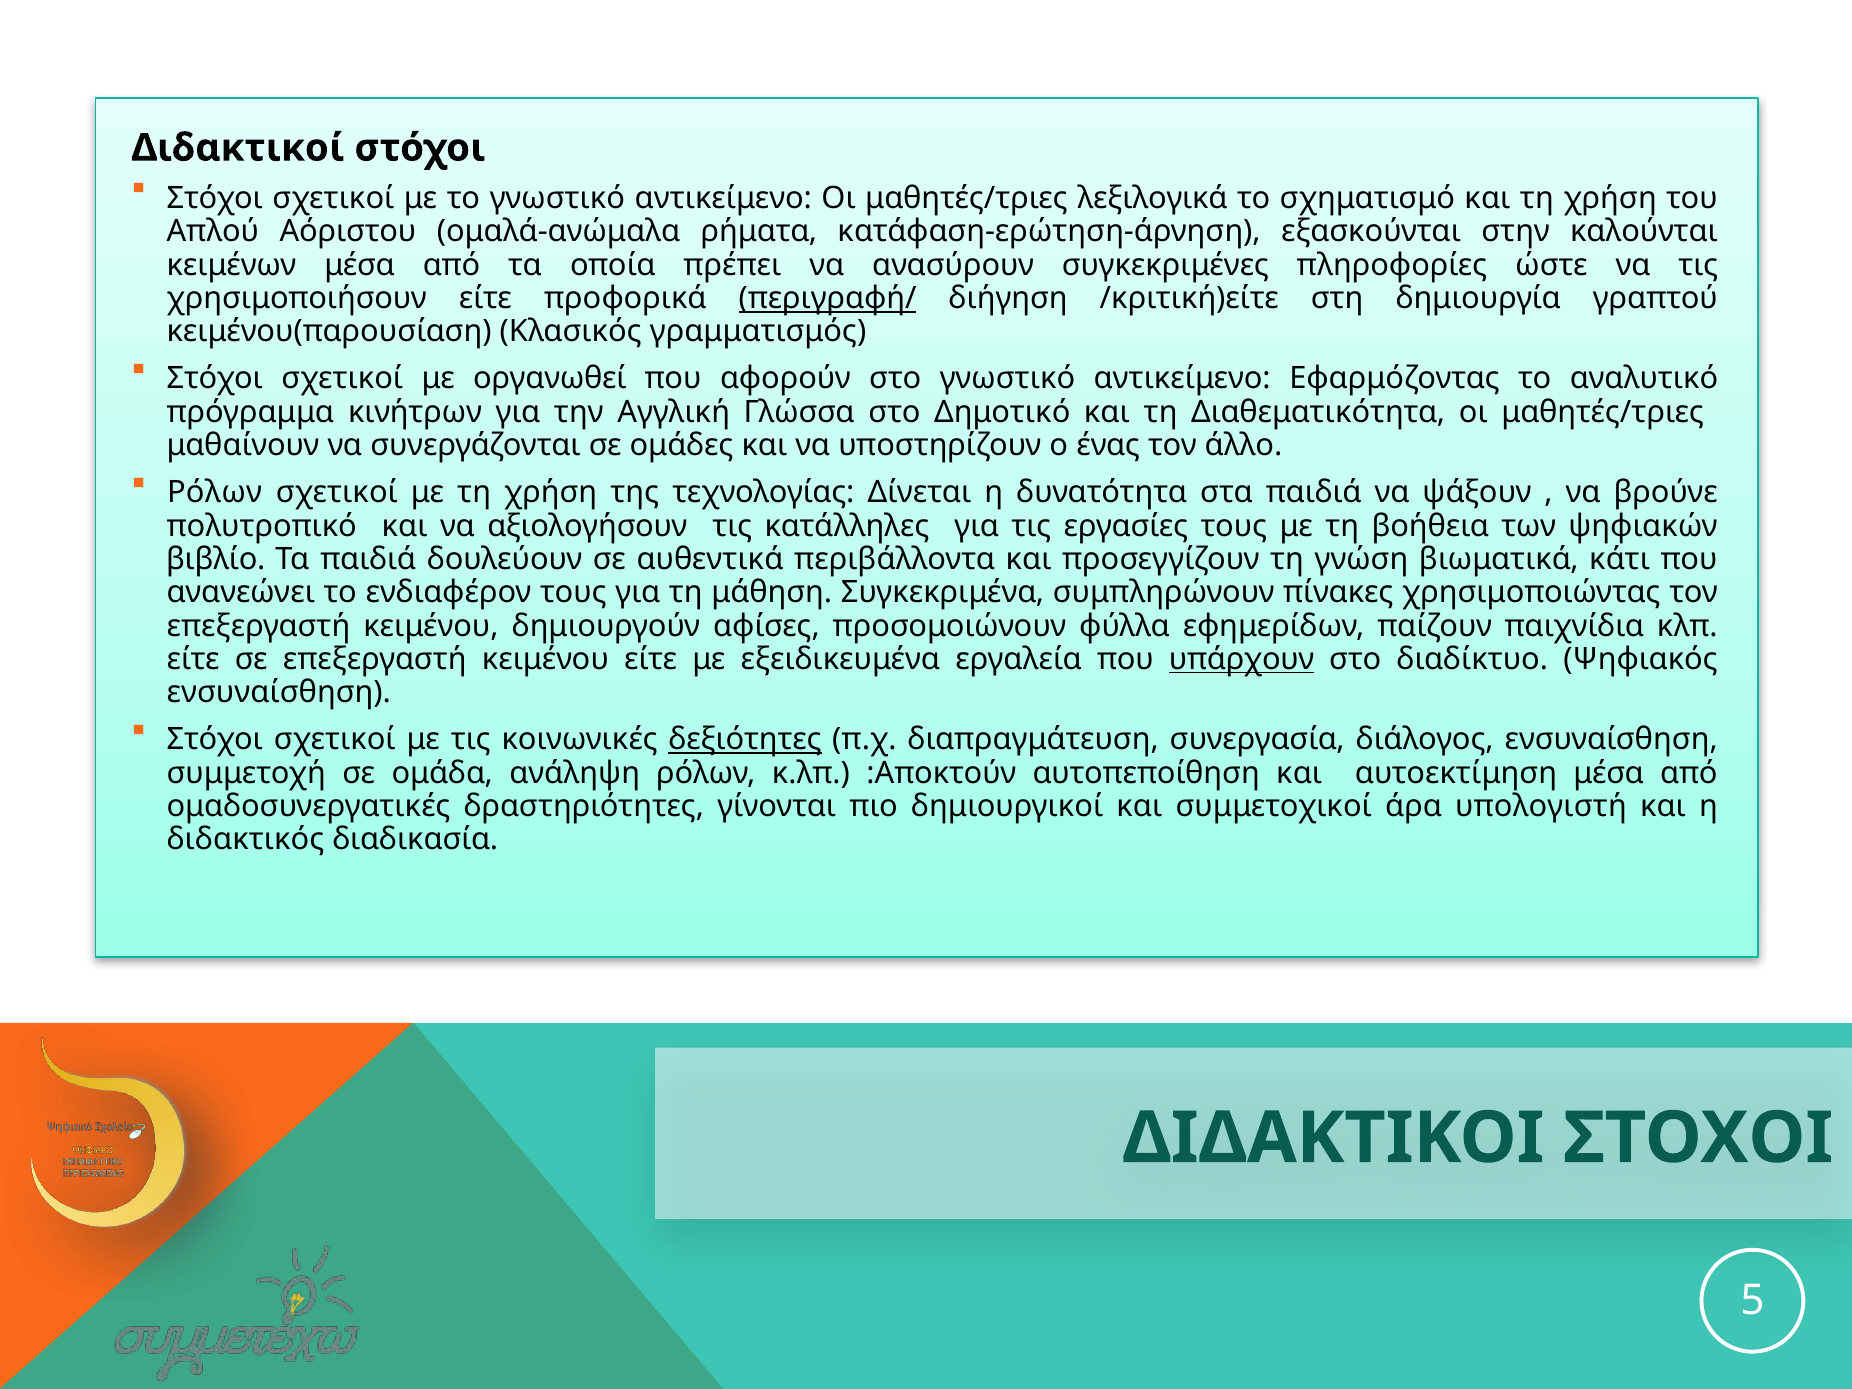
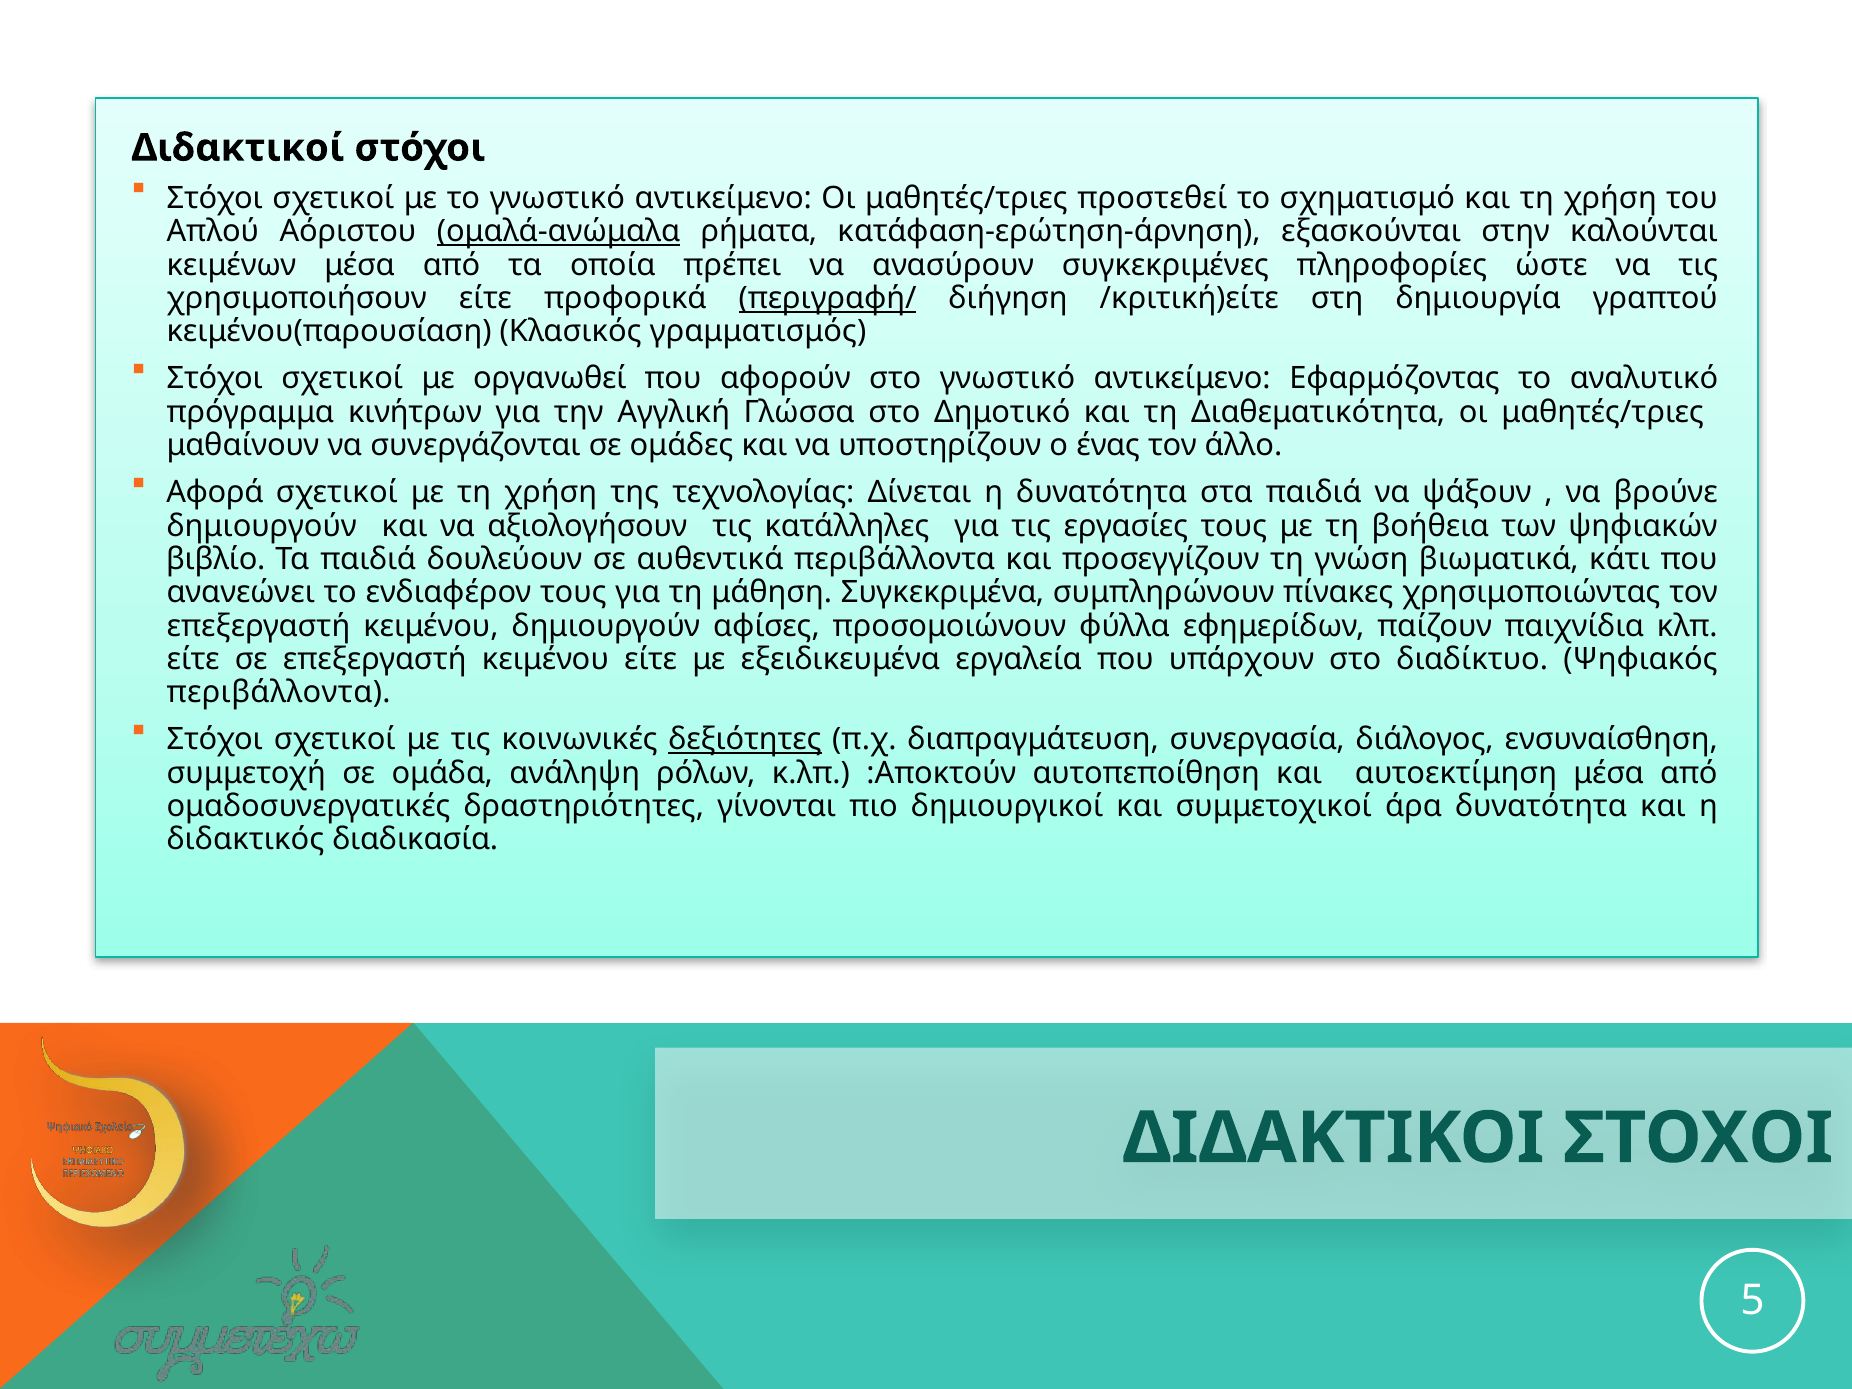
λεξιλογικά: λεξιλογικά -> προστεθεί (1152, 198)
ομαλά-ανώμαλα underline: none -> present (559, 232)
Ρόλων: Ρόλων -> Αφορά (215, 493)
πολυτροπικό: πολυτροπικό -> δημιουργούν (262, 526)
υπάρχουν underline: present -> none (1242, 659)
ενσυναίσθηση: ενσυναίσθηση -> περιβάλλοντα (279, 693)
άρα υπολογιστή: υπολογιστή -> δυνατότητα (1541, 806)
